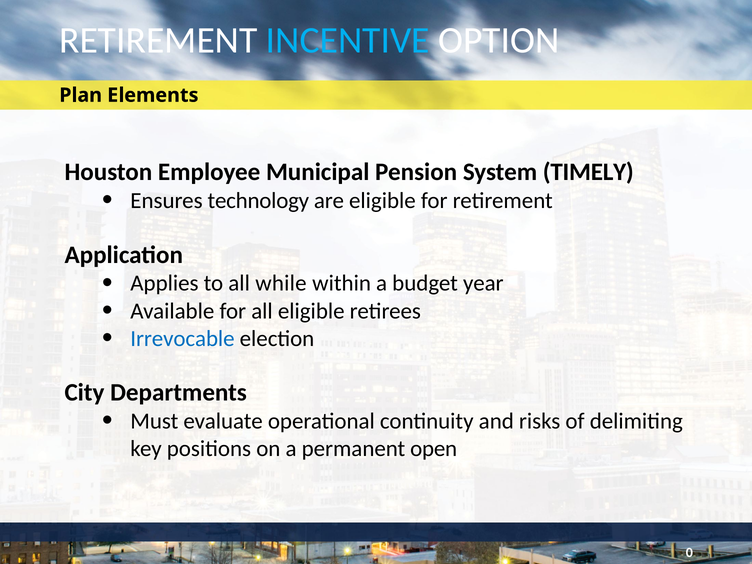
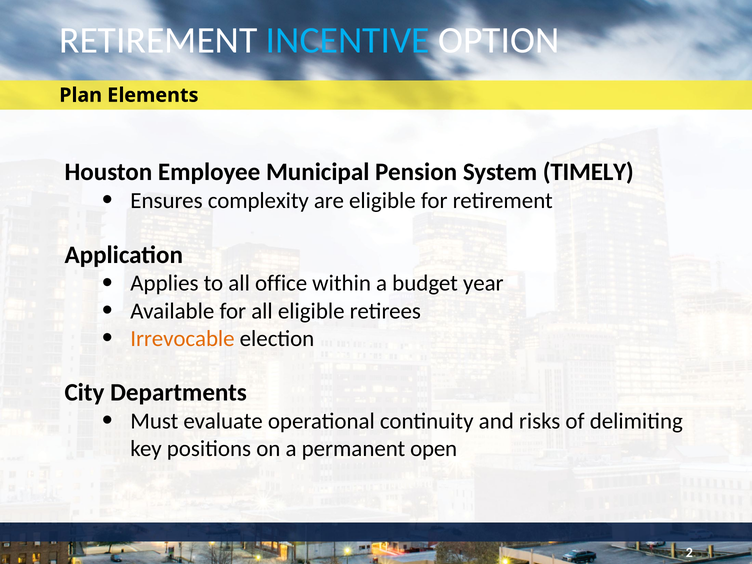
technology: technology -> complexity (258, 201)
while: while -> office (281, 283)
Irrevocable colour: blue -> orange (182, 339)
0: 0 -> 2 (689, 553)
